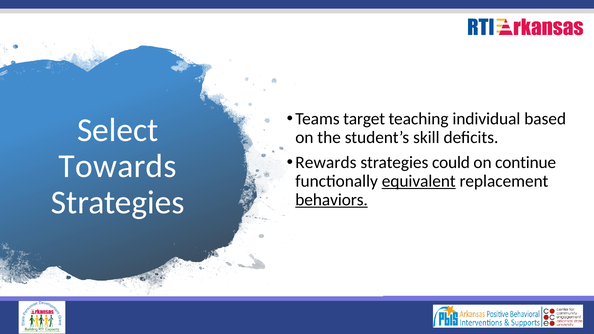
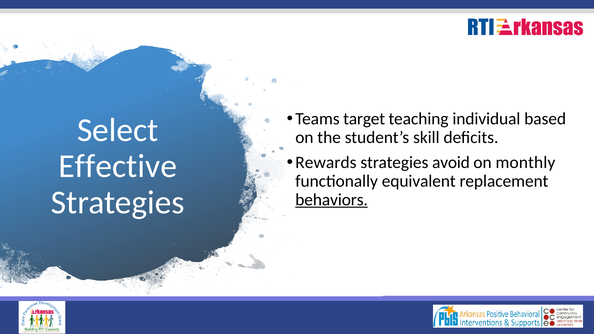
Towards: Towards -> Effective (118, 166)
could: could -> avoid (451, 162)
continue: continue -> monthly (525, 162)
equivalent underline: present -> none (419, 181)
